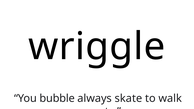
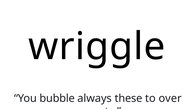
skate: skate -> these (129, 99)
walk: walk -> over (170, 99)
